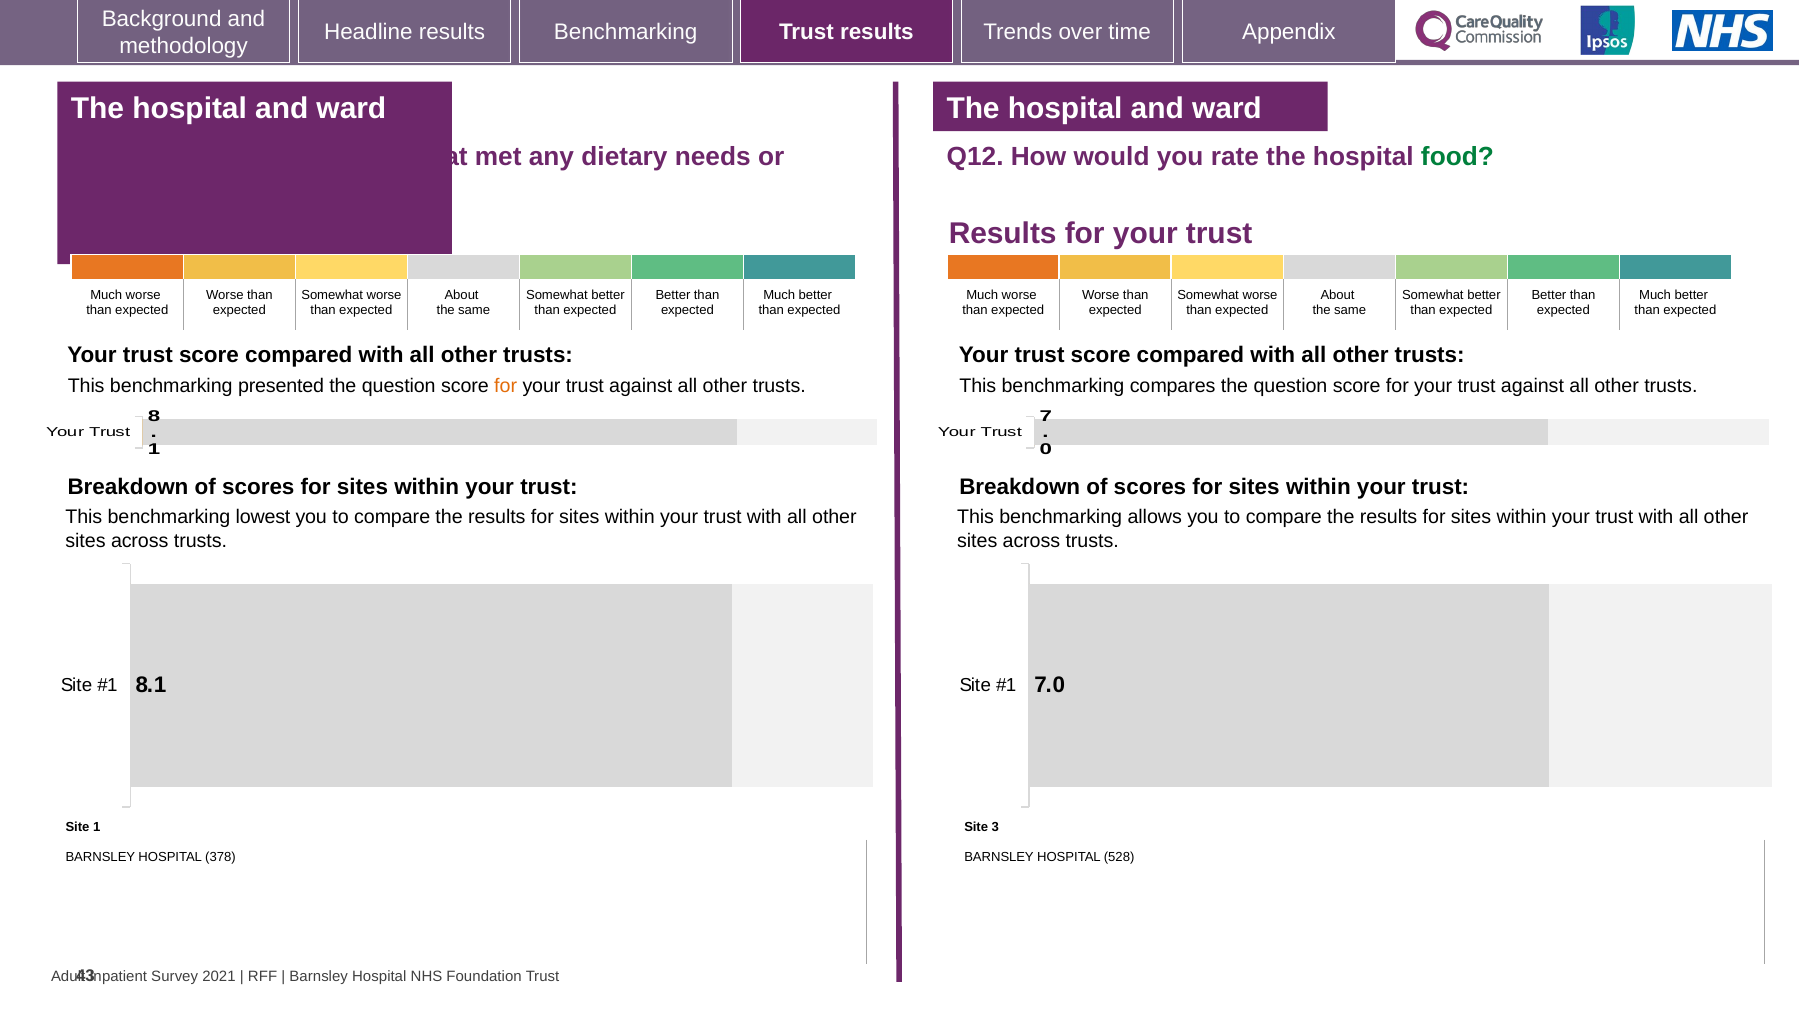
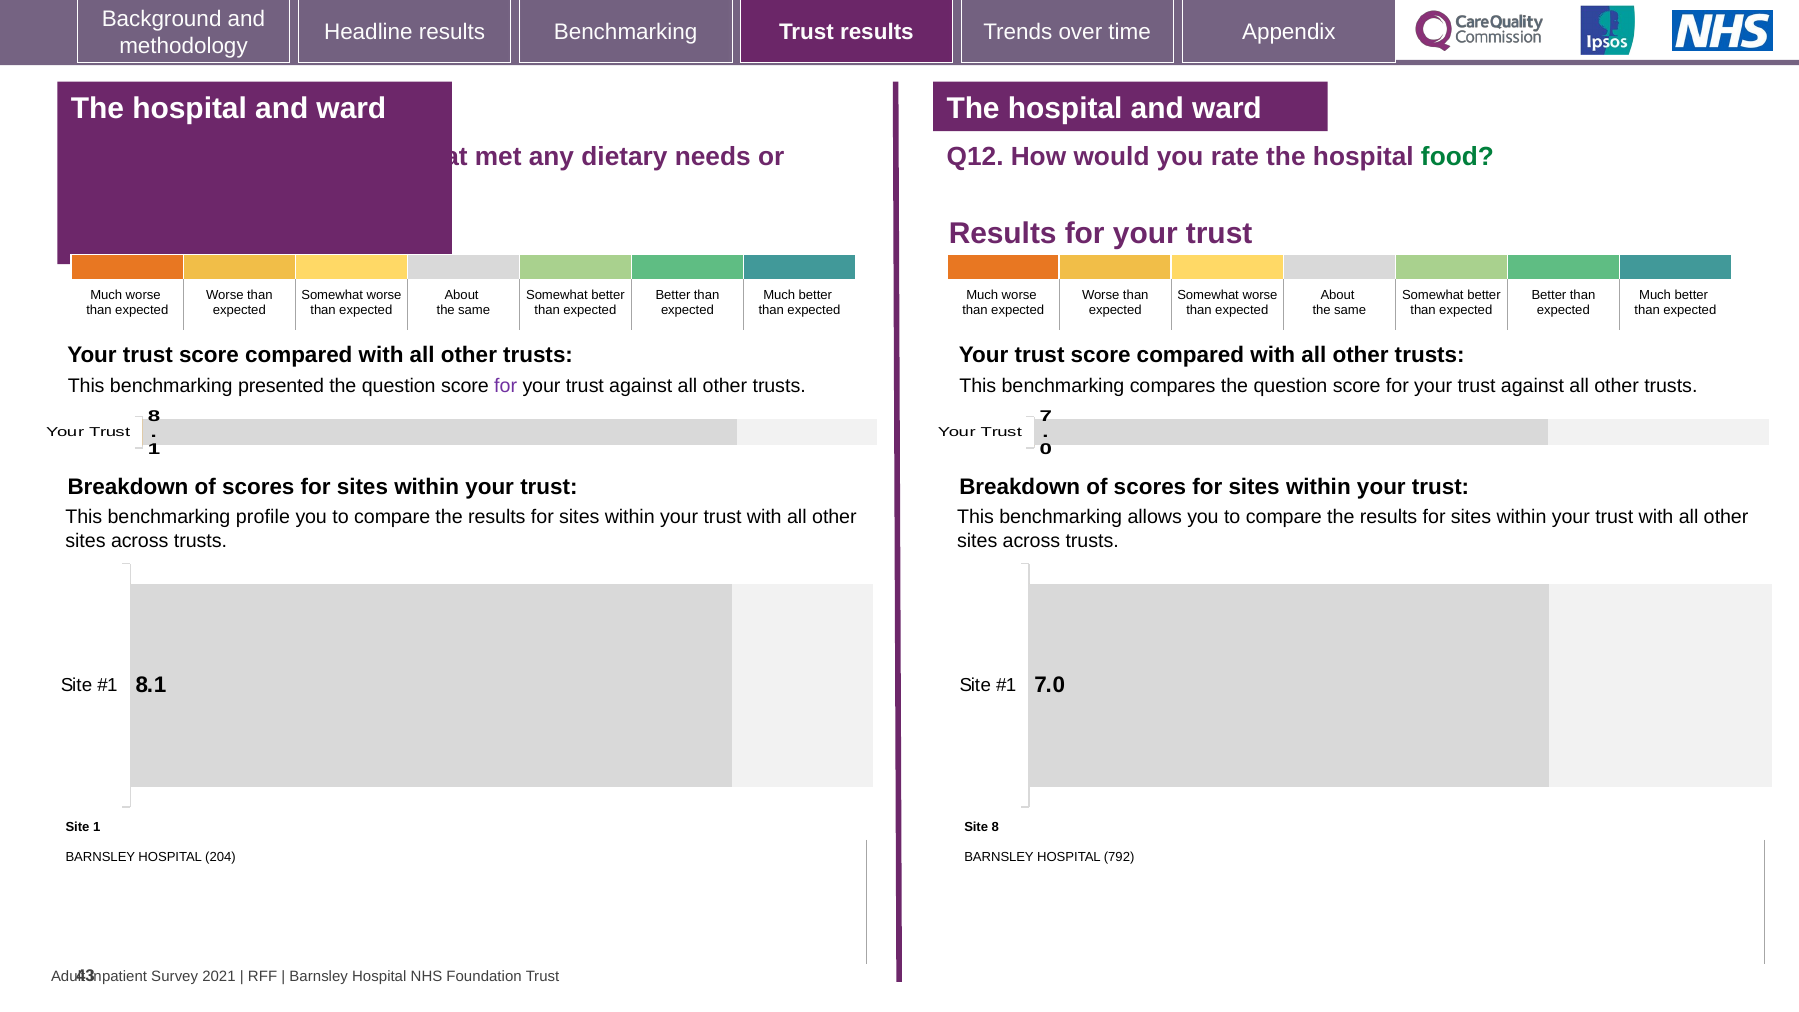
for colour: orange -> purple (506, 386)
lowest: lowest -> profile (263, 517)
Site 3: 3 -> 8 (995, 827)
378: 378 -> 204 (220, 857)
528: 528 -> 792 (1119, 857)
